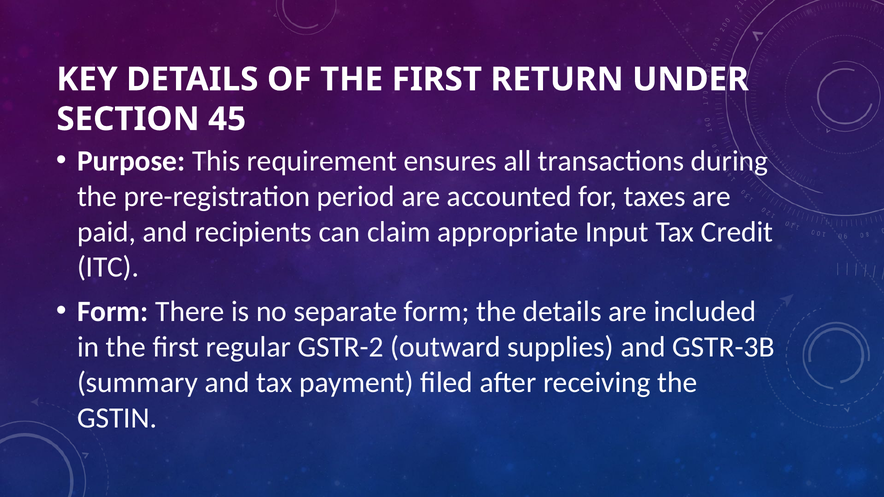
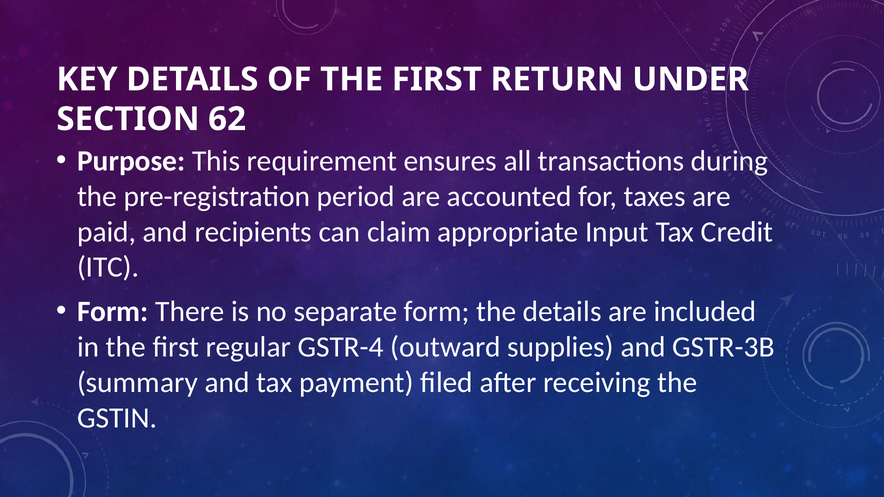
45: 45 -> 62 (227, 119)
GSTR-2: GSTR-2 -> GSTR-4 (341, 347)
